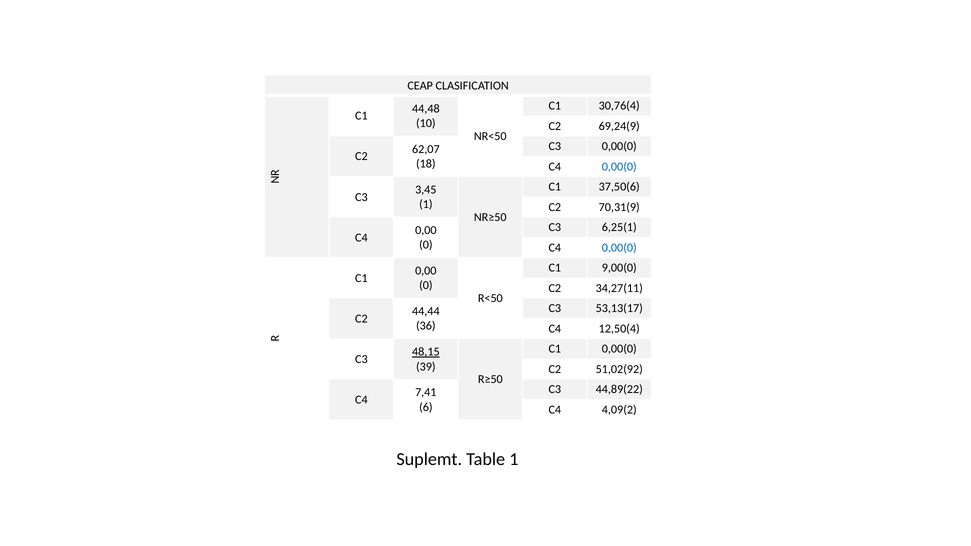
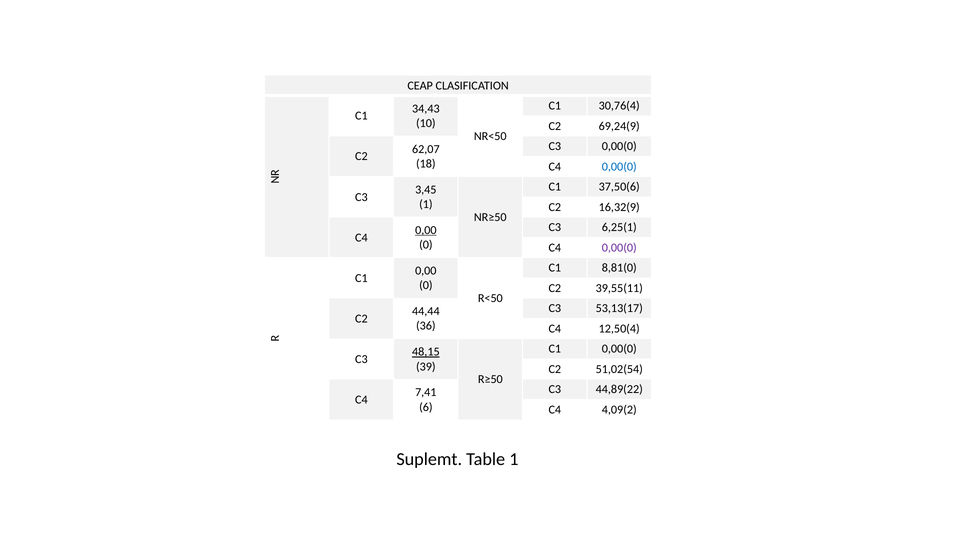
44,48: 44,48 -> 34,43 (426, 109)
70,31(9: 70,31(9 -> 16,32(9 (619, 207)
0,00 underline: none -> present (426, 230)
0,00(0 colour: blue -> purple (619, 248)
9,00(0: 9,00(0 -> 8,81(0 (619, 268)
34,27(11: 34,27(11 -> 39,55(11 (619, 288)
51,02(92: 51,02(92 -> 51,02(54 (619, 369)
